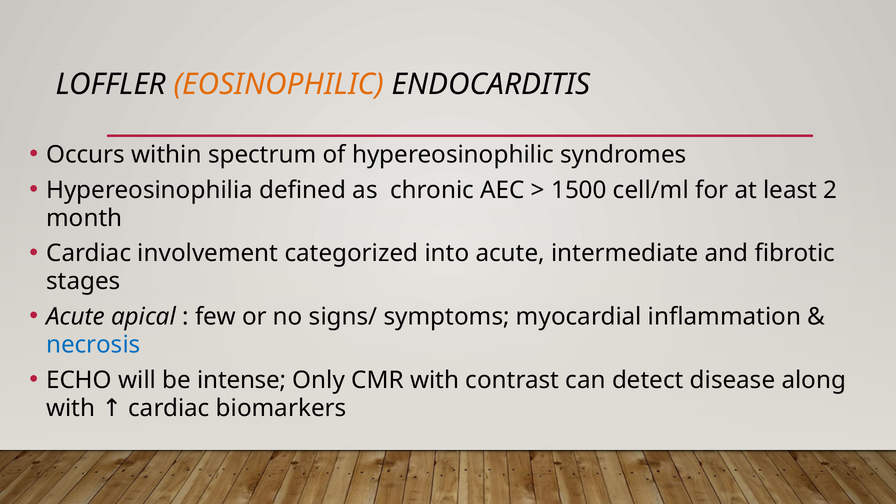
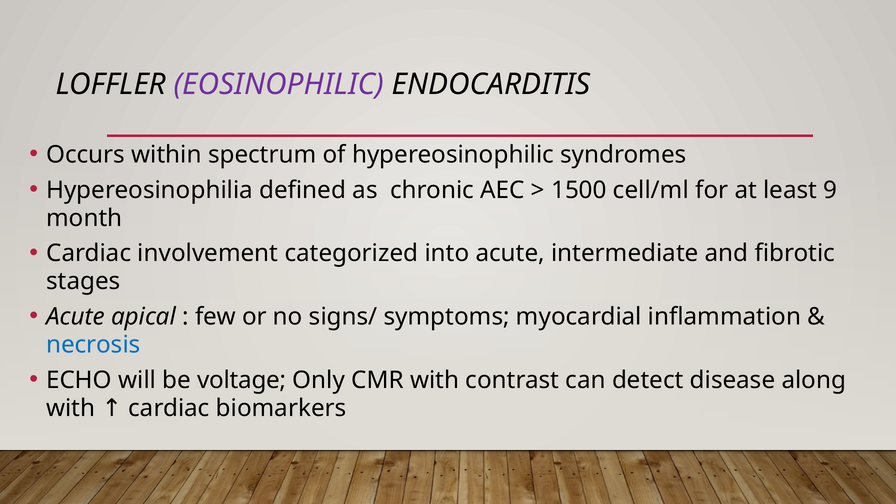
EOSINOPHILIC colour: orange -> purple (279, 84)
2: 2 -> 9 (830, 190)
intense: intense -> voltage (242, 380)
